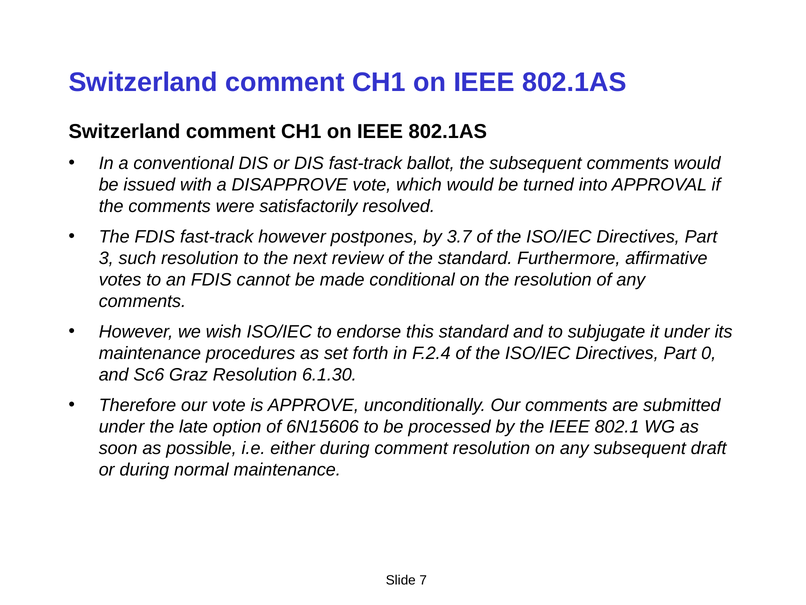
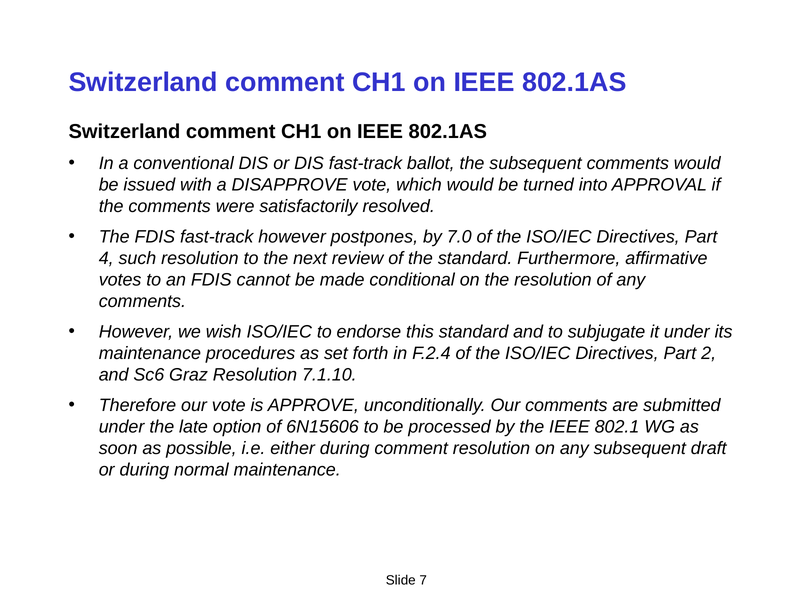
3.7: 3.7 -> 7.0 (459, 237)
3: 3 -> 4 (106, 258)
0: 0 -> 2 (709, 353)
6.1.30: 6.1.30 -> 7.1.10 (329, 375)
